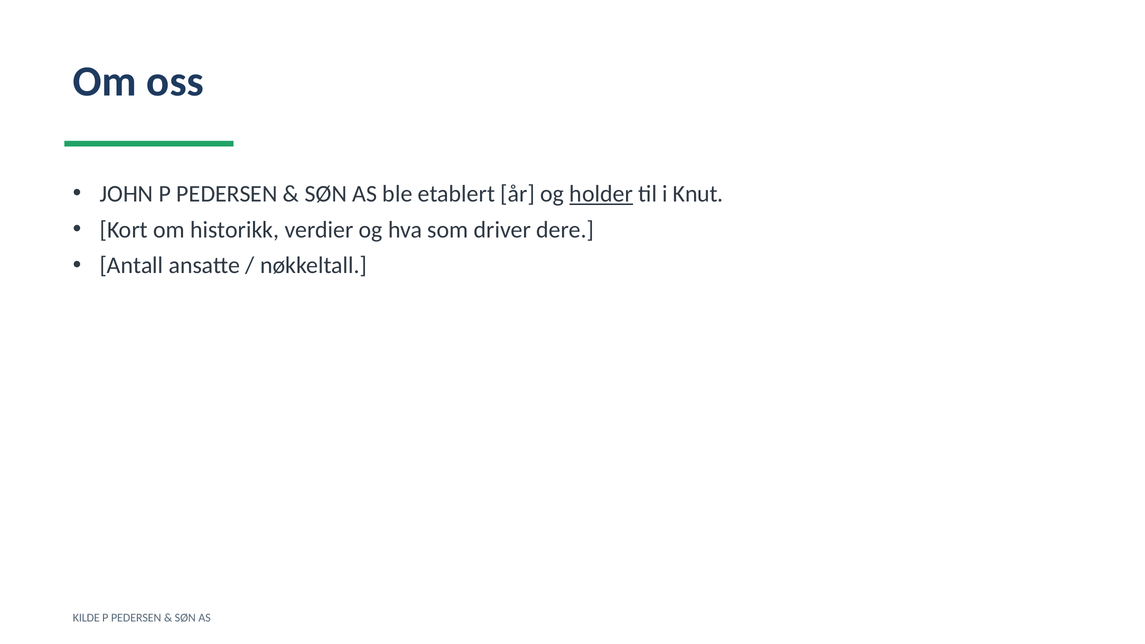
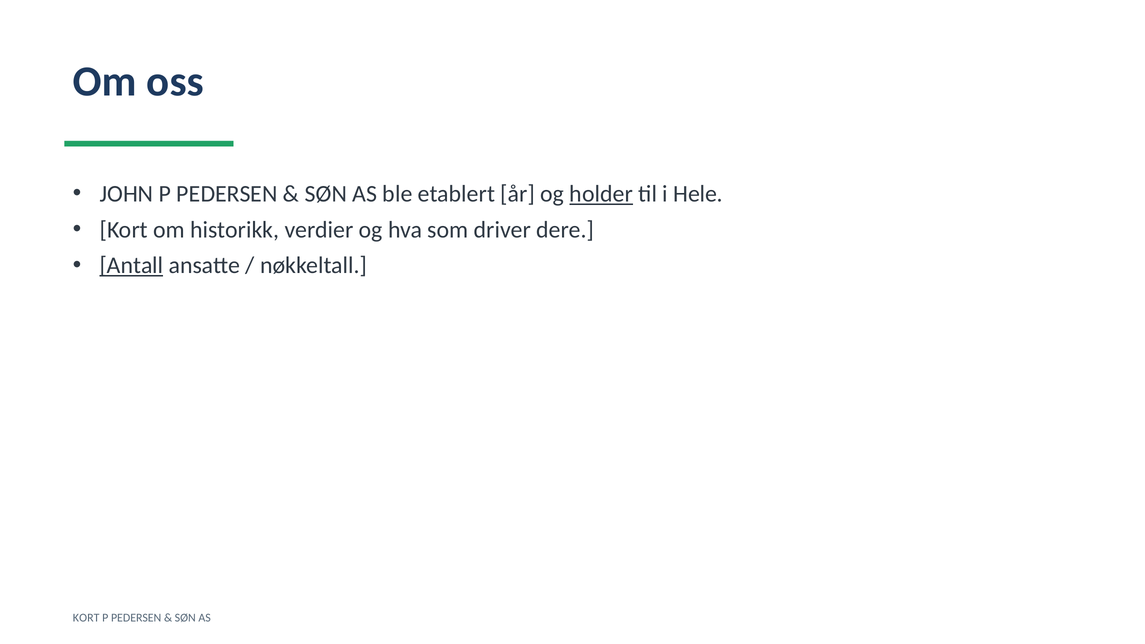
Knut: Knut -> Hele (698, 194)
Antall underline: none -> present (132, 266)
KILDE: KILDE -> KORT (86, 618)
